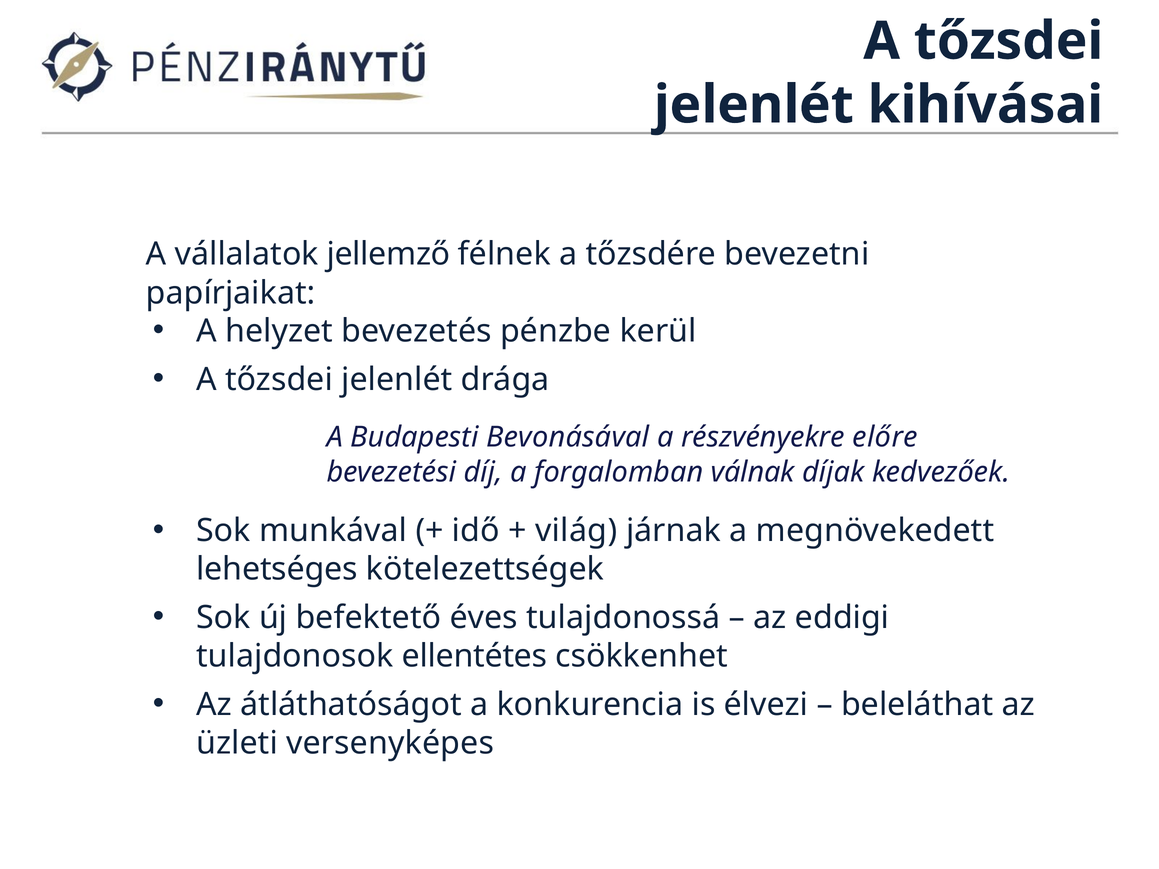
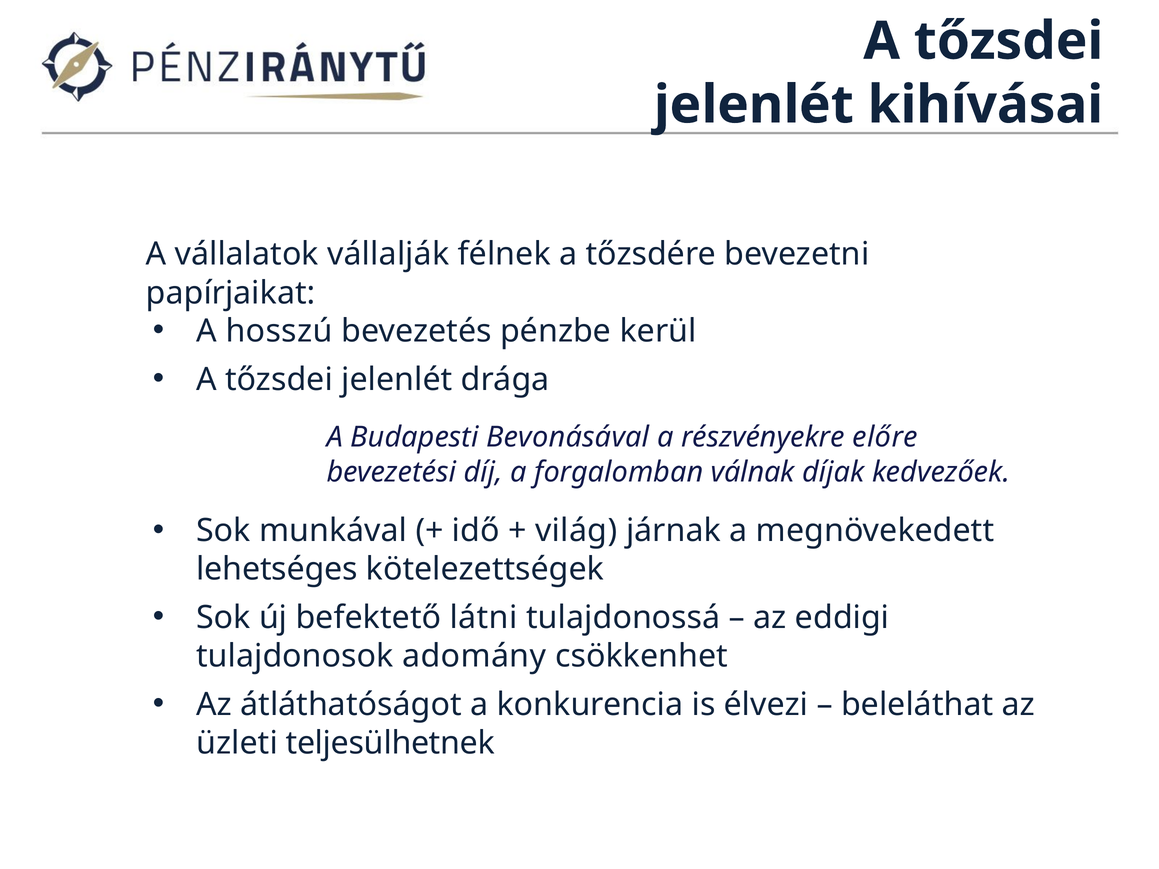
jellemző: jellemző -> vállalják (388, 254)
helyzet: helyzet -> hosszú (279, 331)
éves: éves -> látni (484, 618)
ellentétes: ellentétes -> adomány (474, 656)
versenyképes: versenyképes -> teljesülhetnek (390, 743)
